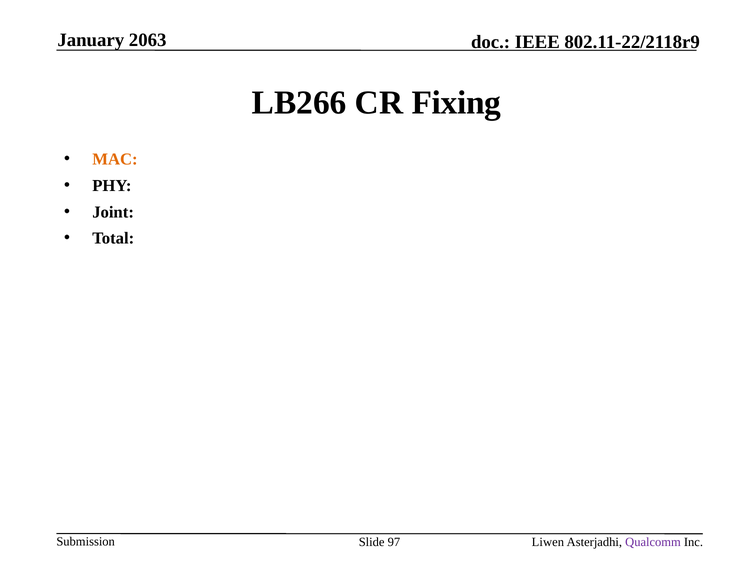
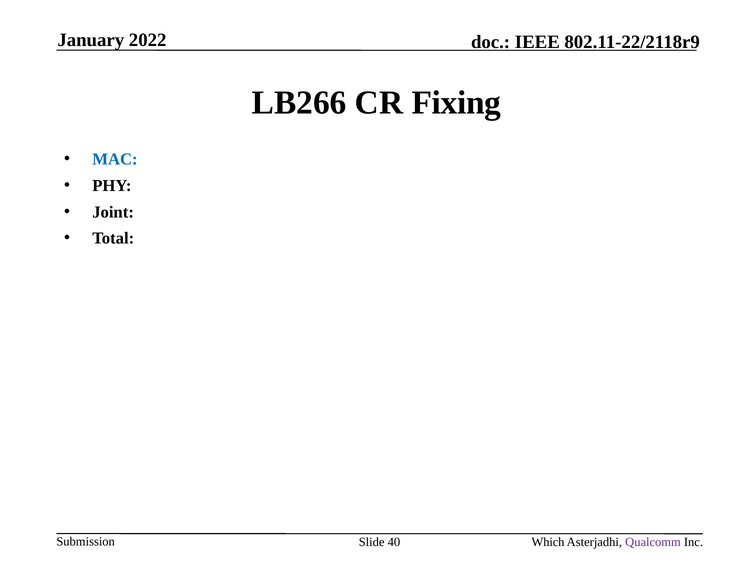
2063: 2063 -> 2022 (148, 40)
MAC colour: orange -> blue (115, 159)
97: 97 -> 40 (394, 542)
Liwen: Liwen -> Which (548, 542)
